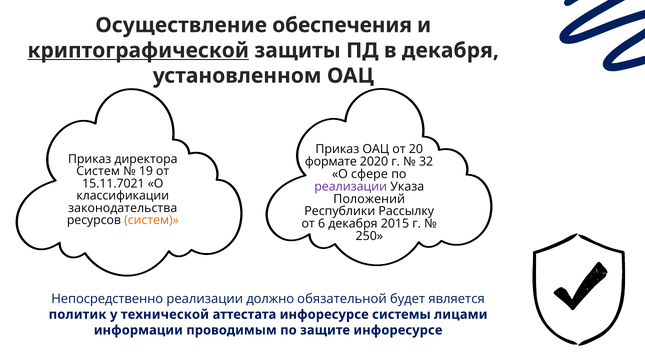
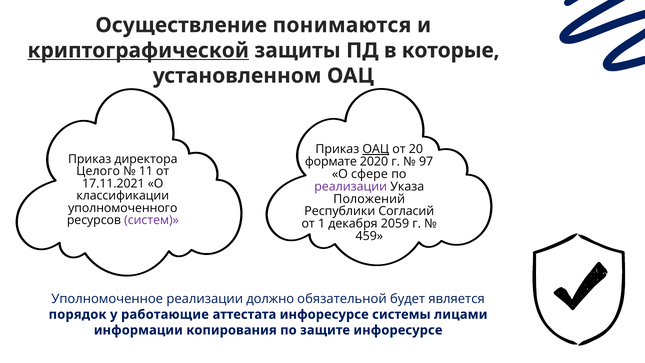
обеспечения: обеспечения -> понимаются (342, 25)
в декабря: декабря -> которые (451, 50)
ОАЦ underline: none -> present (376, 149)
32: 32 -> 97 (426, 162)
Систем: Систем -> Целого (98, 171)
19: 19 -> 11 (146, 171)
15.11.7021: 15.11.7021 -> 17.11.2021 (113, 183)
законодательства: законодательства -> уполномоченного (123, 208)
Рассылку: Рассылку -> Согласий (406, 211)
систем colour: orange -> purple (151, 220)
6: 6 -> 1 (322, 224)
2015: 2015 -> 2059 (395, 224)
250: 250 -> 459 (369, 236)
Непосредственно: Непосредственно -> Уполномоченное (107, 299)
политик: политик -> порядок (78, 314)
технической: технической -> работающие (165, 314)
проводимым: проводимым -> копирования (232, 330)
